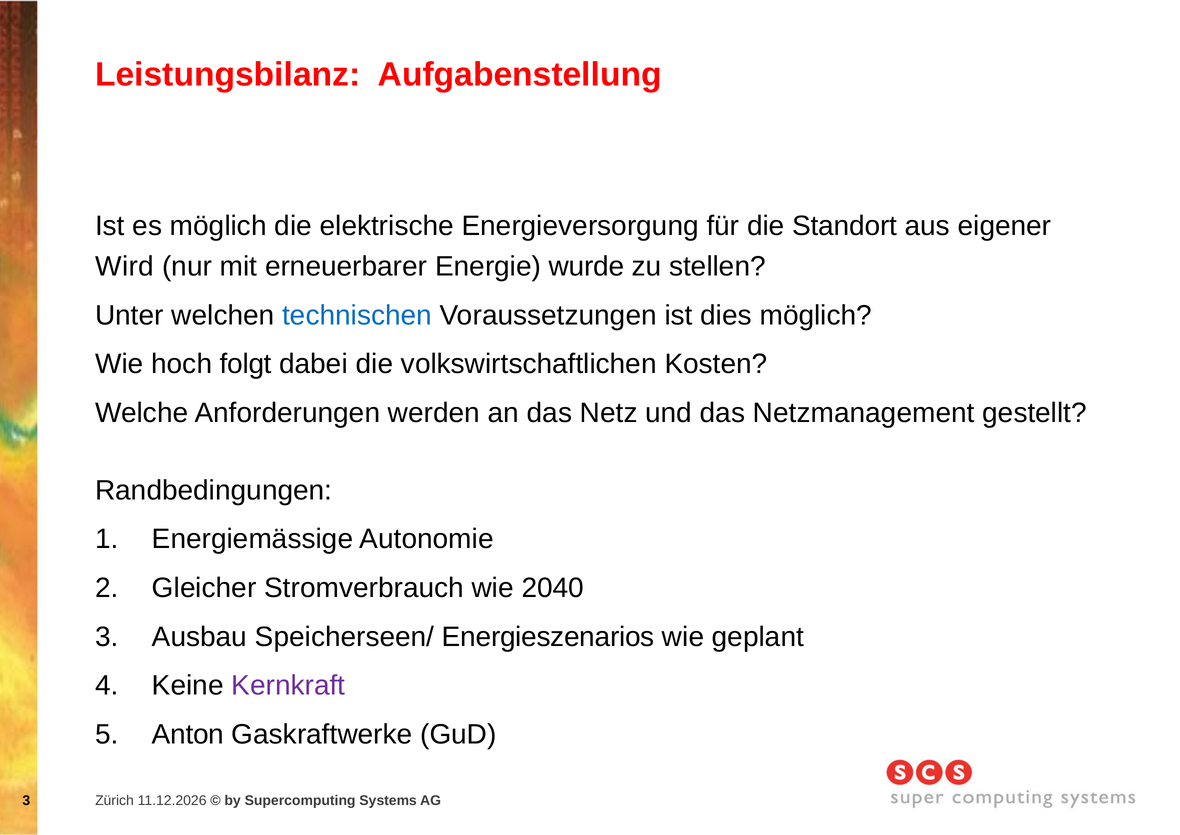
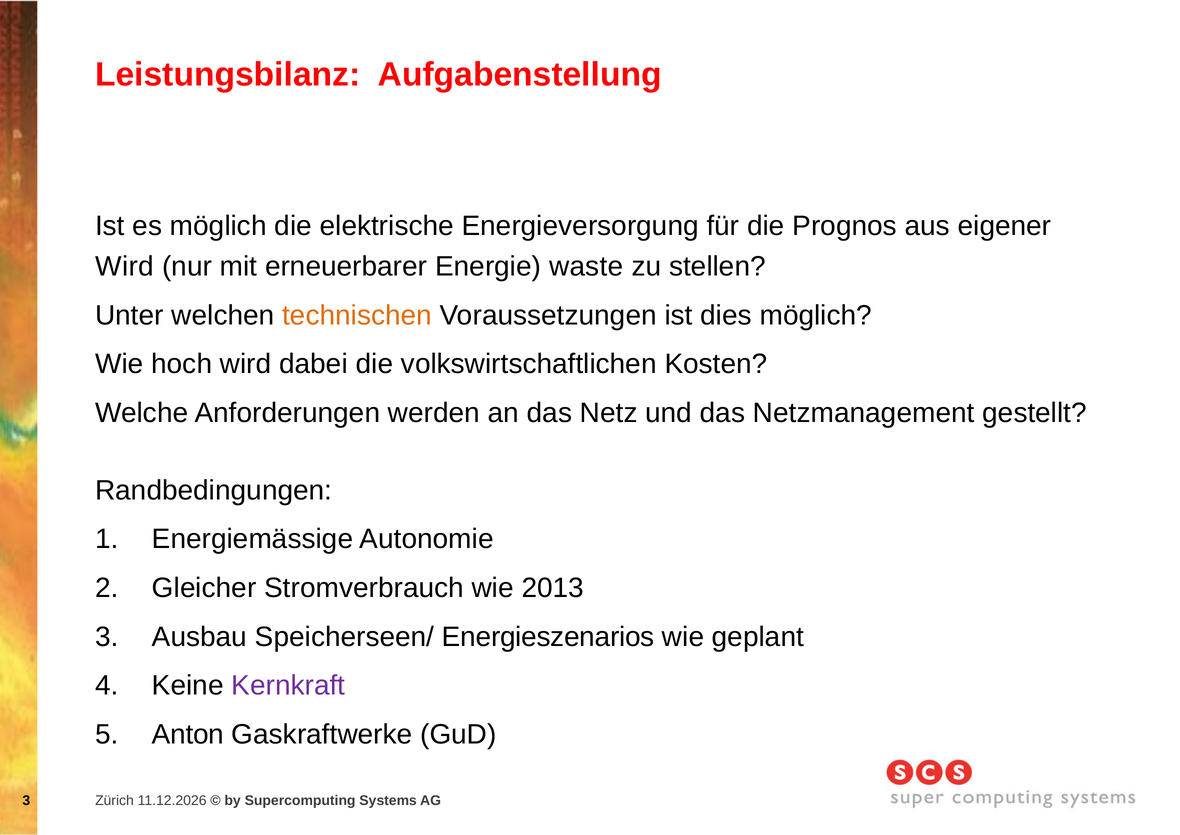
Standort: Standort -> Prognos (845, 226)
wurde: wurde -> waste (586, 266)
technischen colour: blue -> orange (357, 315)
hoch folgt: folgt -> wird (246, 364)
2040: 2040 -> 2013 (553, 588)
